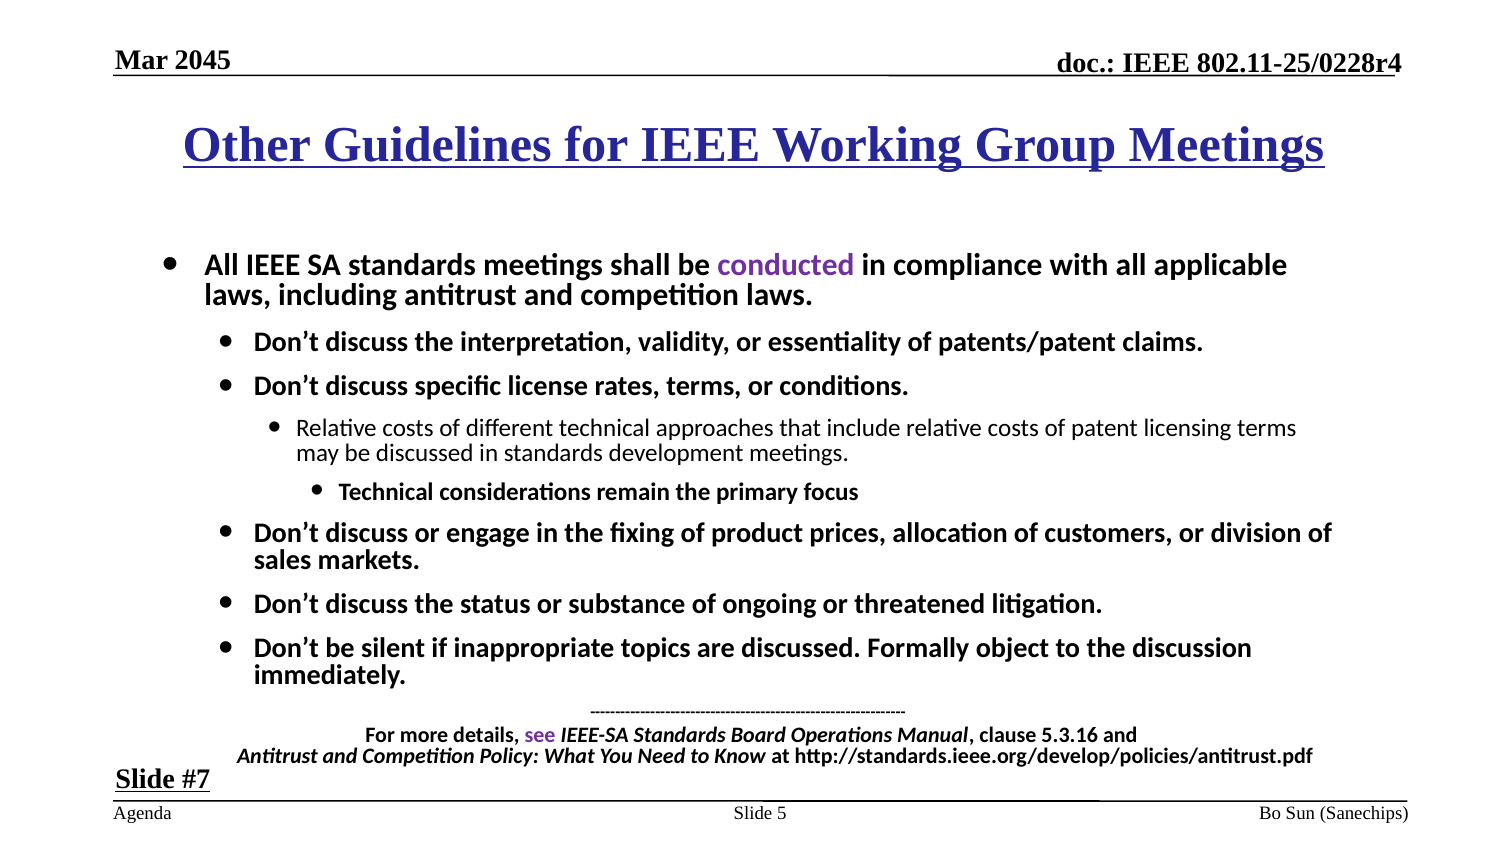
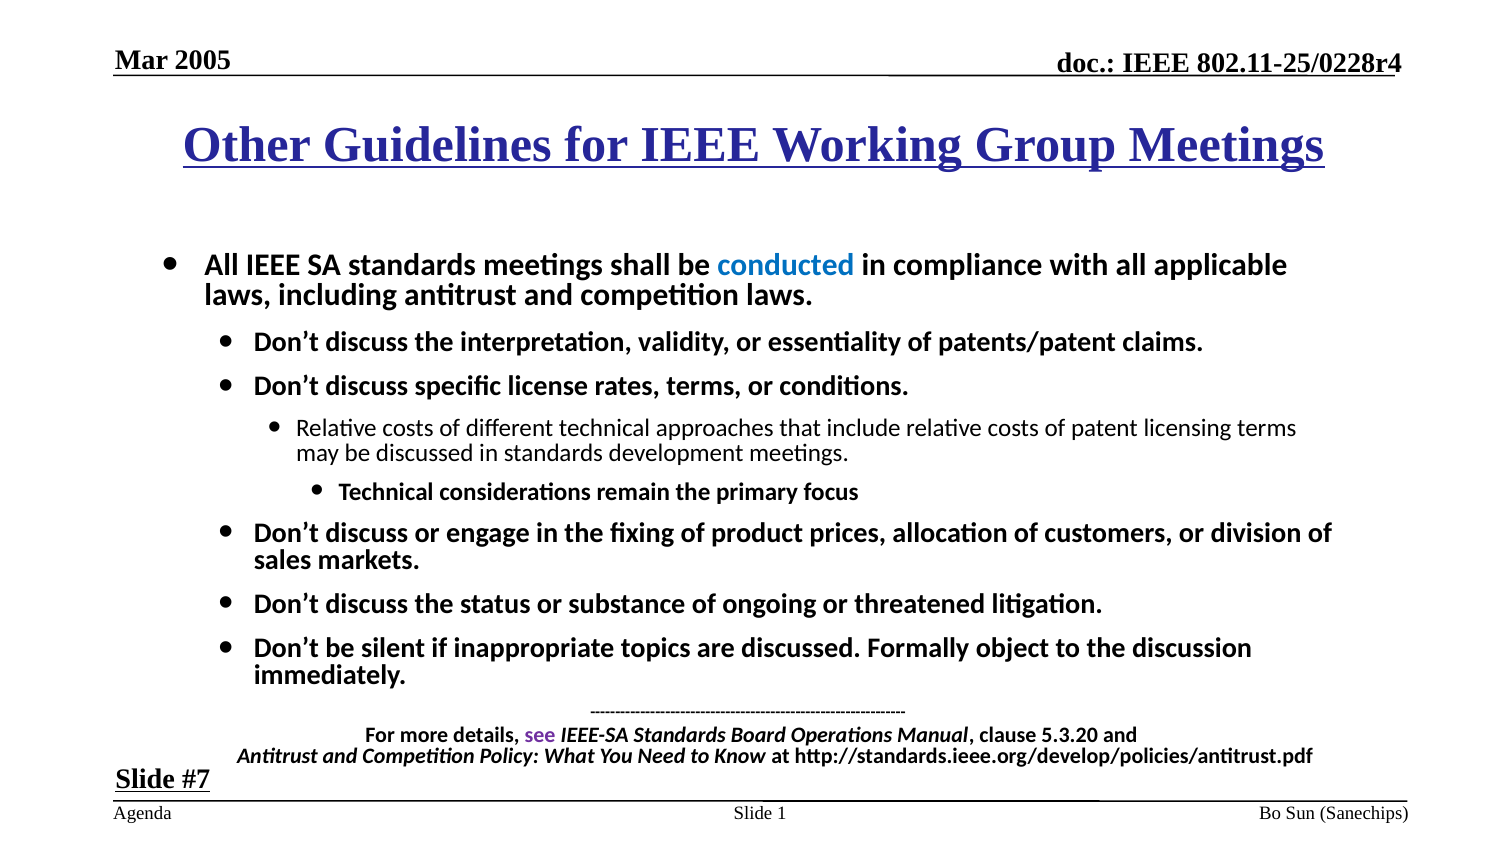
2045: 2045 -> 2005 (203, 60)
conducted colour: purple -> blue (786, 265)
5.3.16: 5.3.16 -> 5.3.20 (1070, 735)
5: 5 -> 1 (782, 814)
